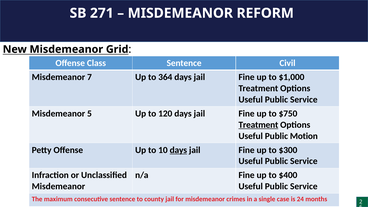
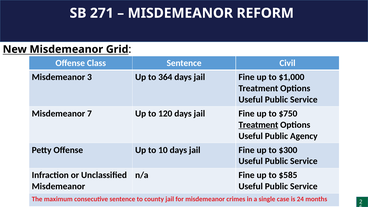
7: 7 -> 3 (89, 77)
5: 5 -> 7 (89, 114)
Motion: Motion -> Agency (304, 136)
days underline: present -> none (178, 150)
$400: $400 -> $585 (288, 175)
